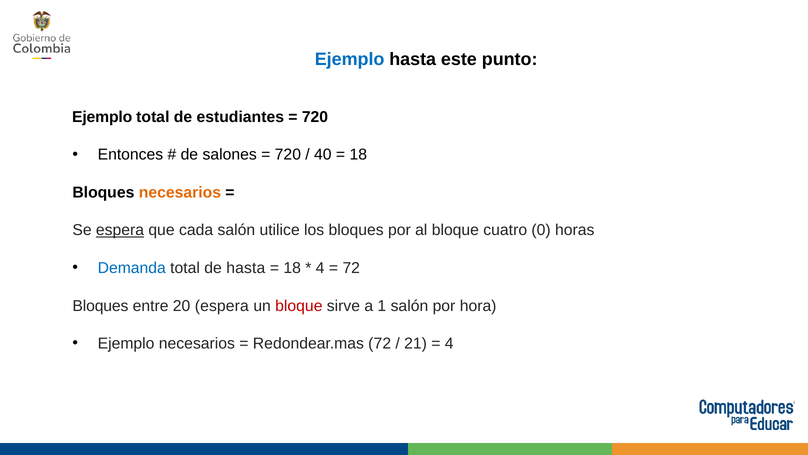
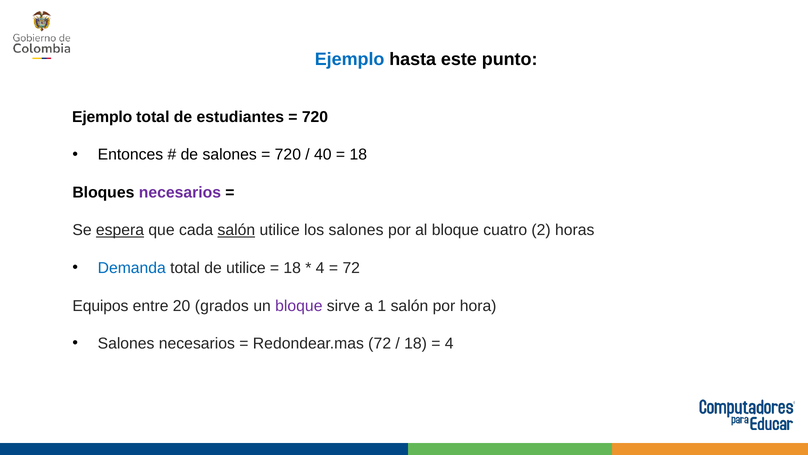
necesarios colour: orange -> purple (180, 192)
salón underline: none -> present (236, 230)
los bloques: bloques -> salones (356, 230)
0: 0 -> 2 (541, 230)
de hasta: hasta -> utilice (246, 268)
Bloques: Bloques -> Equipos (100, 306)
20 espera: espera -> grados (222, 306)
bloque colour: red -> purple (299, 306)
Ejemplo: Ejemplo -> Salones (126, 343)
21: 21 -> 18 (416, 343)
